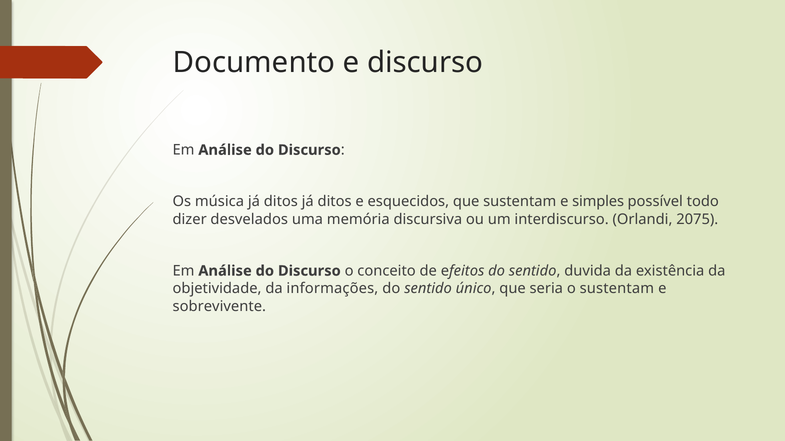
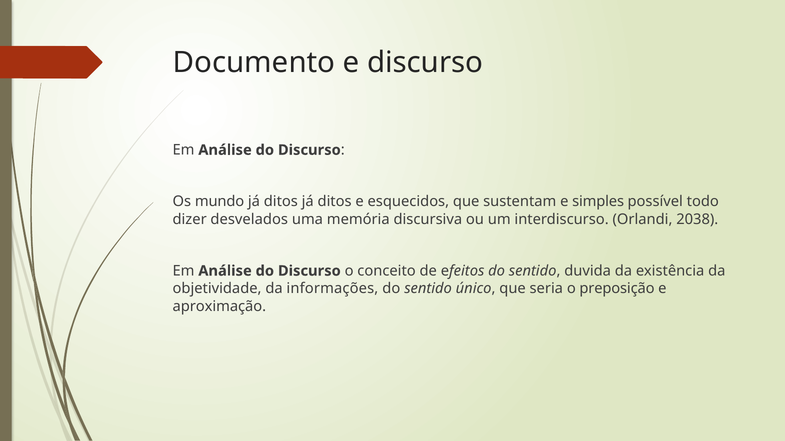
música: música -> mundo (220, 202)
2075: 2075 -> 2038 (697, 220)
o sustentam: sustentam -> preposição (617, 289)
sobrevivente: sobrevivente -> aproximação (219, 307)
